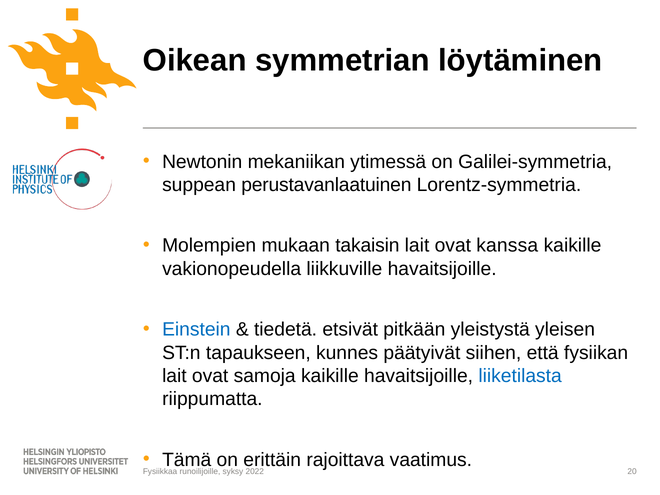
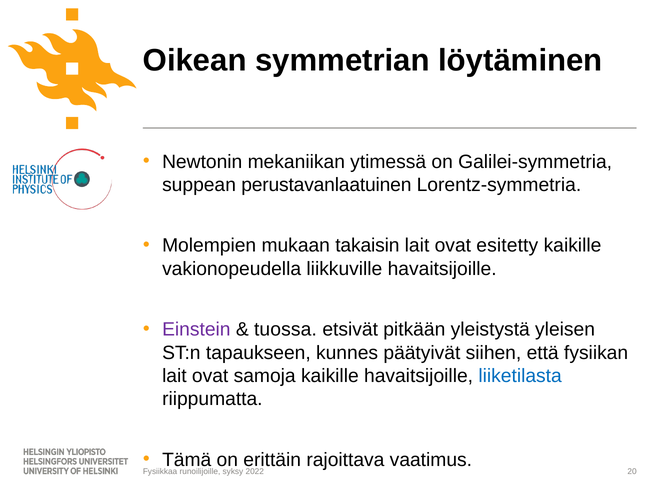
kanssa: kanssa -> esitetty (507, 246)
Einstein colour: blue -> purple (196, 330)
tiedetä: tiedetä -> tuossa (285, 330)
